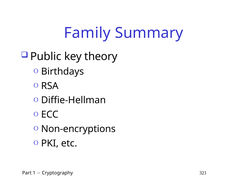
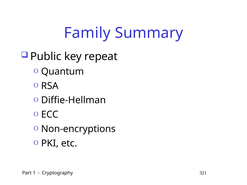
theory: theory -> repeat (101, 57)
Birthdays: Birthdays -> Quantum (63, 72)
